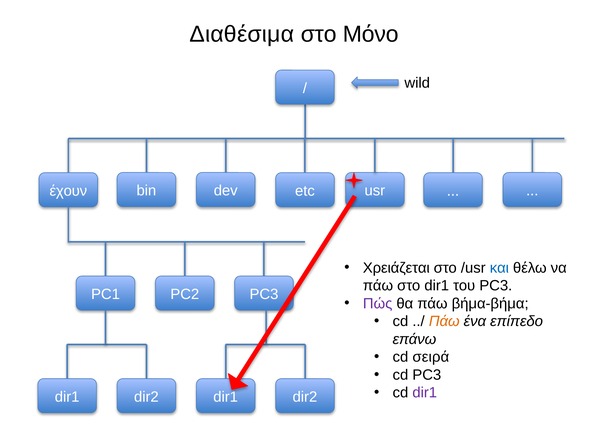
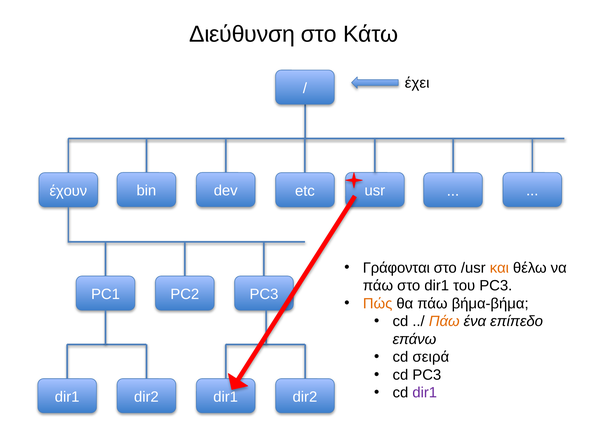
Διαθέσιμα: Διαθέσιμα -> Διεύθυνση (242, 34)
Μόνο: Μόνο -> Κάτω (371, 34)
wild: wild -> έχει (417, 83)
Χρειάζεται: Χρειάζεται -> Γράφονται (396, 268)
και colour: blue -> orange (499, 268)
Πώς colour: purple -> orange (378, 303)
